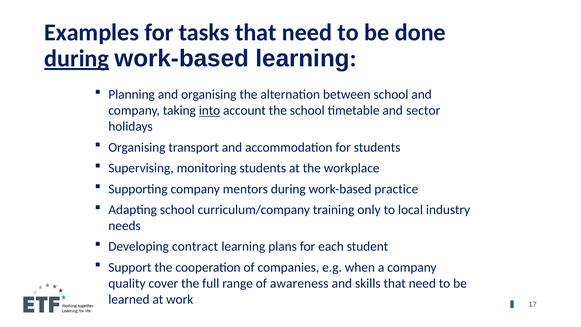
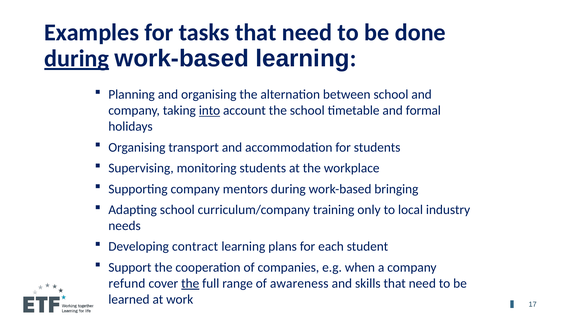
sector: sector -> formal (423, 110)
practice: practice -> bringing (396, 189)
quality: quality -> refund (127, 283)
the underline: none -> present (190, 283)
